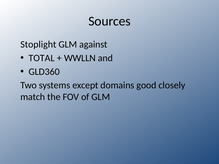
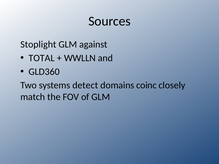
except: except -> detect (85, 85)
good: good -> coinc (146, 85)
